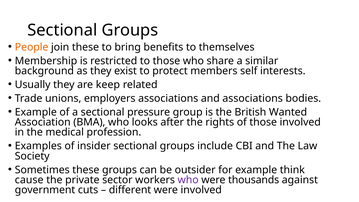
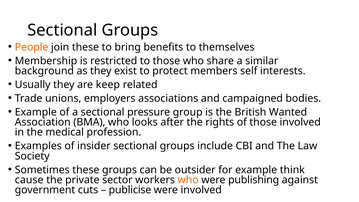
and associations: associations -> campaigned (253, 98)
who colour: purple -> orange (188, 180)
thousands: thousands -> publishing (254, 180)
different: different -> publicise (130, 190)
